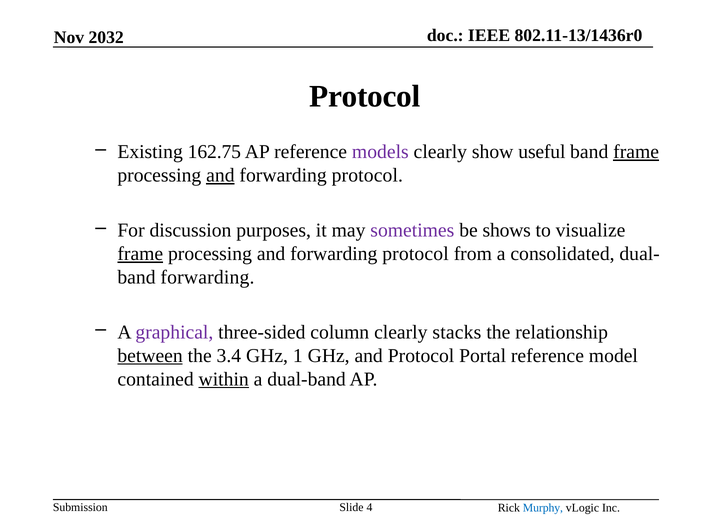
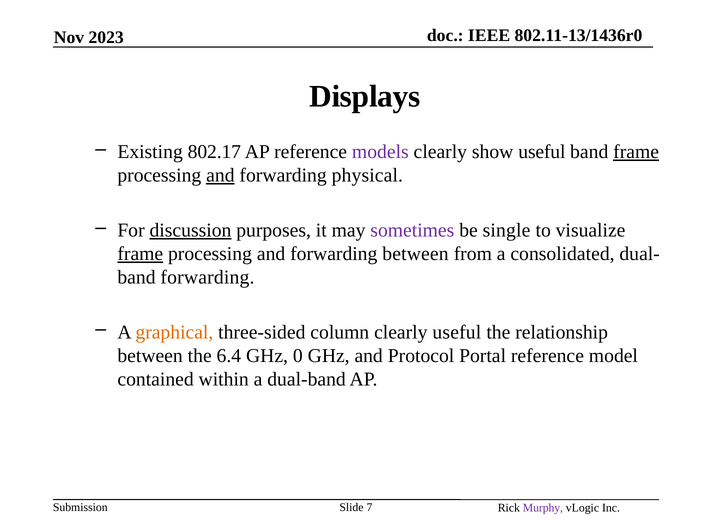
2032: 2032 -> 2023 (106, 38)
Protocol: Protocol -> Displays (365, 96)
162.75: 162.75 -> 802.17 (214, 152)
protocol: protocol -> physical (367, 176)
discussion underline: none -> present (190, 230)
shows: shows -> single (507, 230)
protocol: protocol -> between (415, 254)
graphical colour: purple -> orange (174, 332)
clearly stacks: stacks -> useful (457, 332)
between underline: present -> none (150, 356)
3.4: 3.4 -> 6.4 (229, 356)
1: 1 -> 0 (298, 356)
within underline: present -> none (224, 380)
4: 4 -> 7 (369, 508)
Murphy colour: blue -> purple (543, 508)
